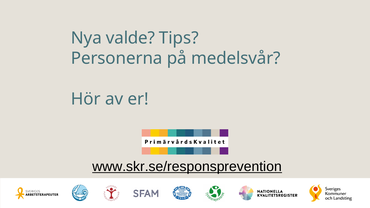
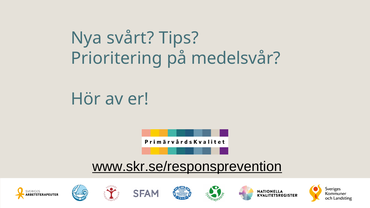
valde: valde -> svårt (130, 38)
Personerna: Personerna -> Prioritering (117, 58)
